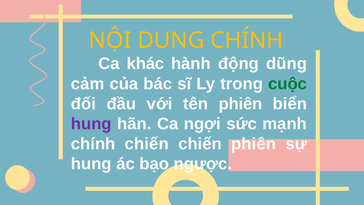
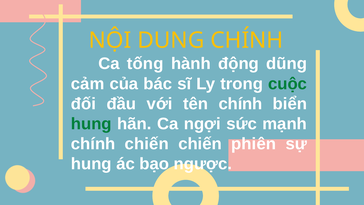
khác: khác -> tống (145, 64)
tên phiên: phiên -> chính (241, 104)
hung colour: purple -> green (91, 124)
